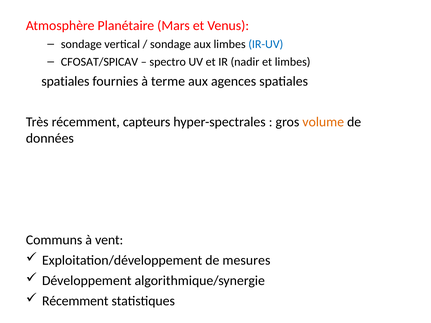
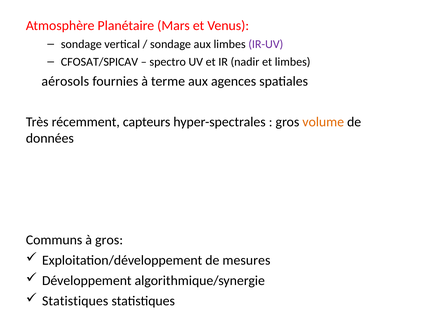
IR-UV colour: blue -> purple (266, 44)
spatiales: spatiales -> aérosols (65, 81)
à vent: vent -> gros (109, 240)
Récemment: Récemment -> Statistiques (75, 301)
